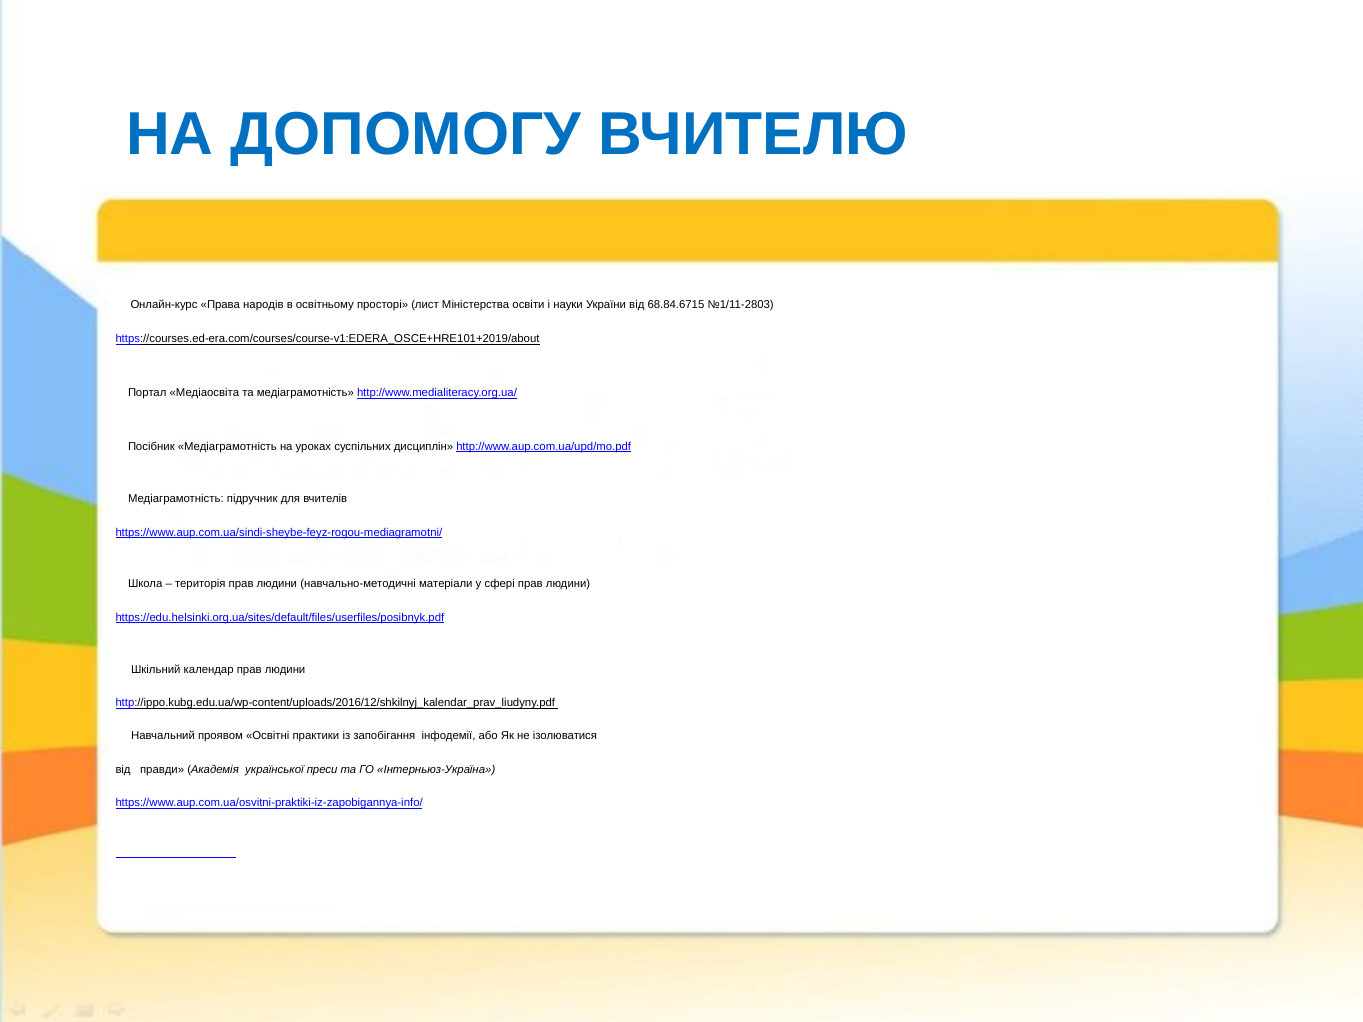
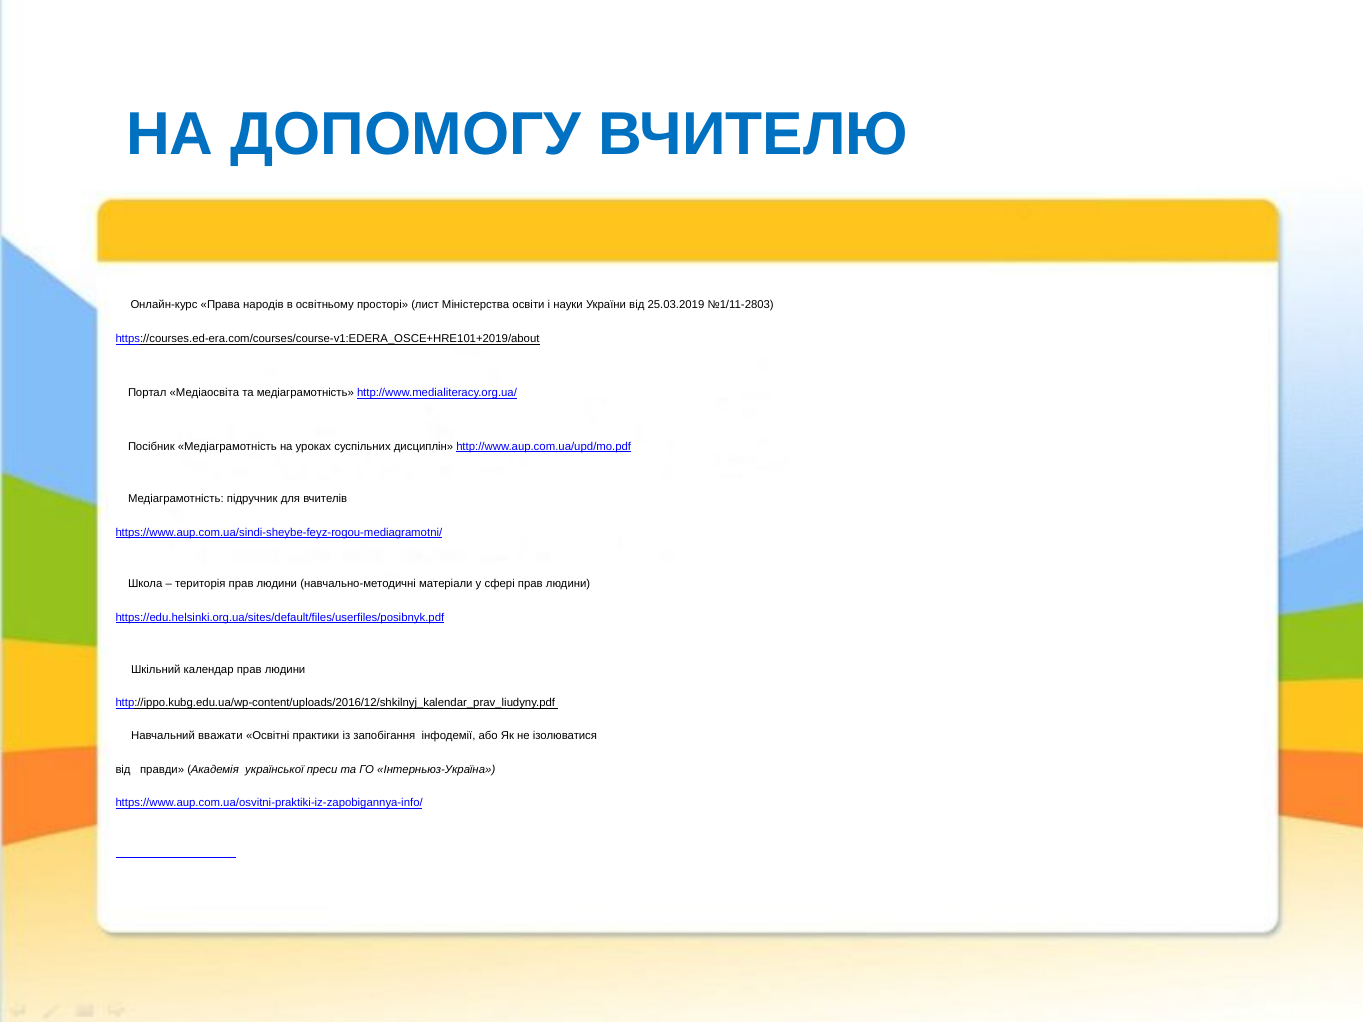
68.84.6715: 68.84.6715 -> 25.03.2019 (676, 304)
проявом: проявом -> вважати (220, 736)
